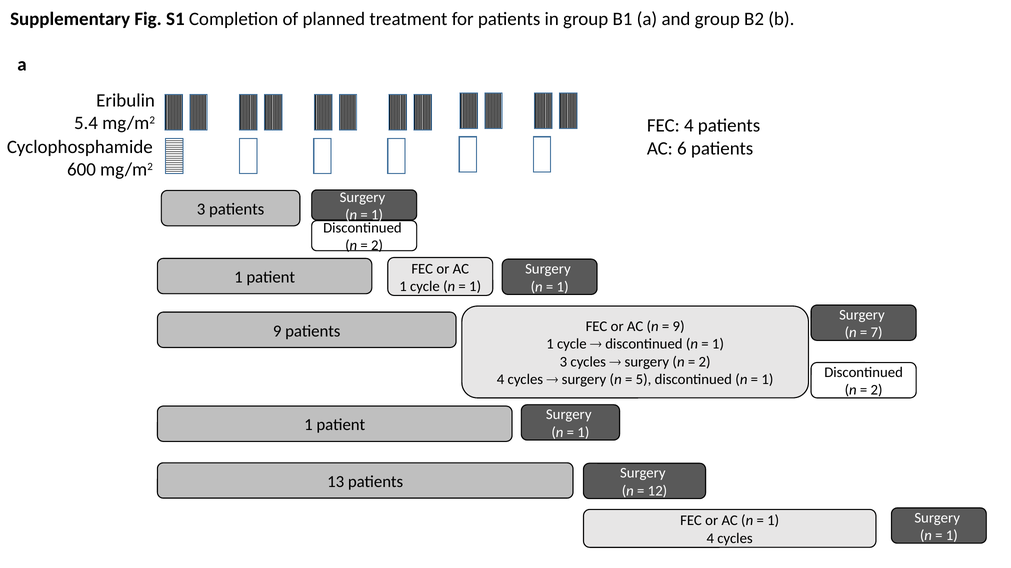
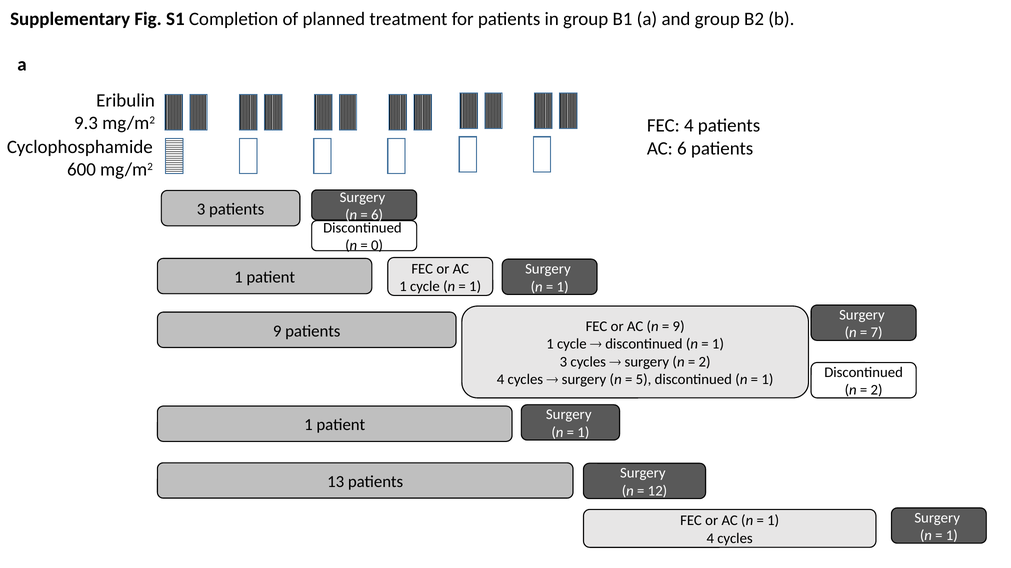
5.4: 5.4 -> 9.3 (86, 123)
1: 1 -> 6 (377, 215)
2: 2 -> 0 (377, 246)
